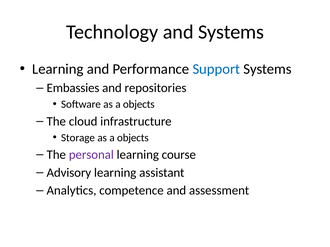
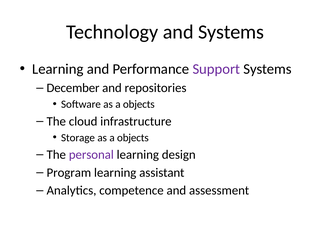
Support colour: blue -> purple (216, 69)
Embassies: Embassies -> December (73, 88)
course: course -> design (179, 155)
Advisory: Advisory -> Program (69, 173)
